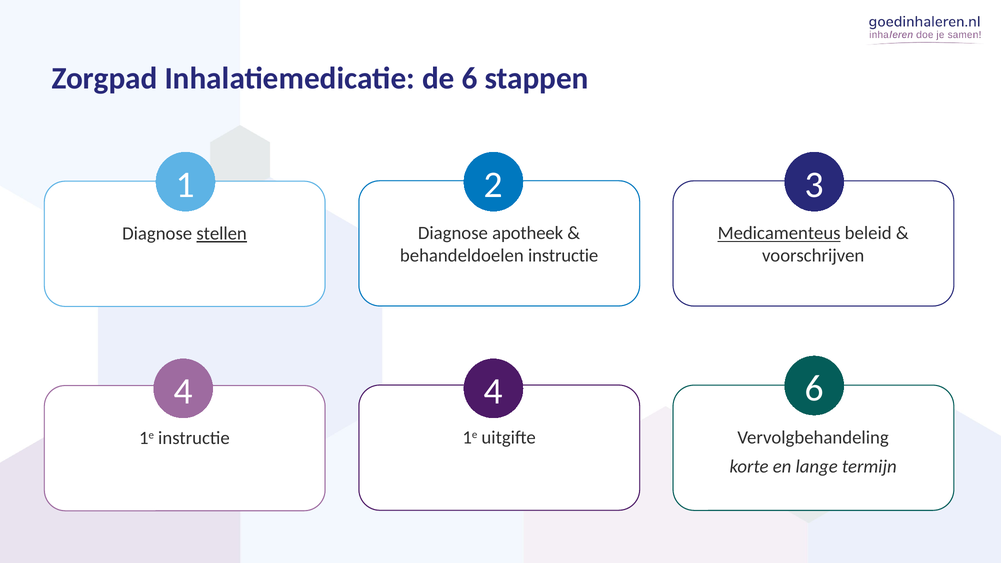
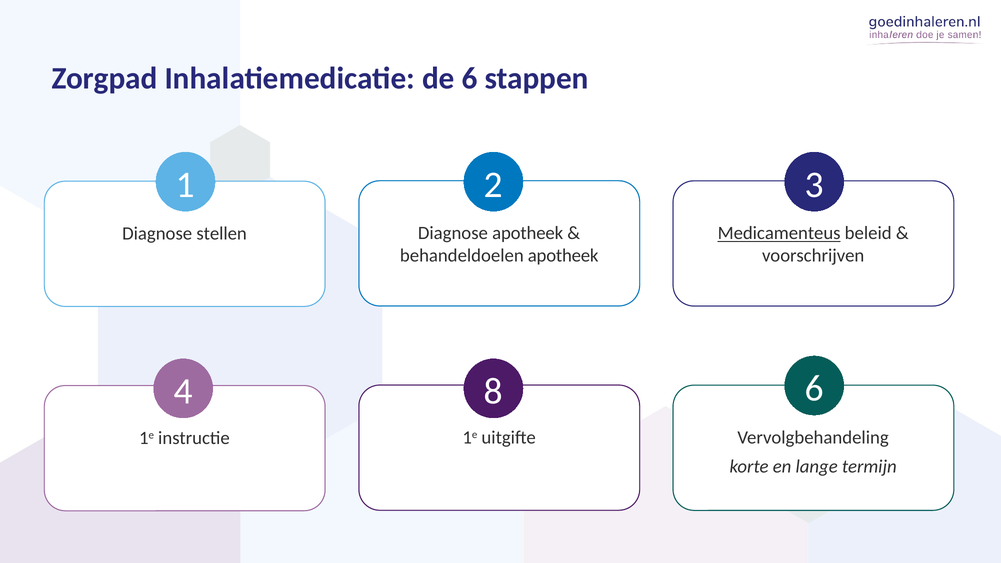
stellen underline: present -> none (222, 234)
behandeldoelen instructie: instructie -> apotheek (563, 256)
4 4: 4 -> 8 (493, 391)
